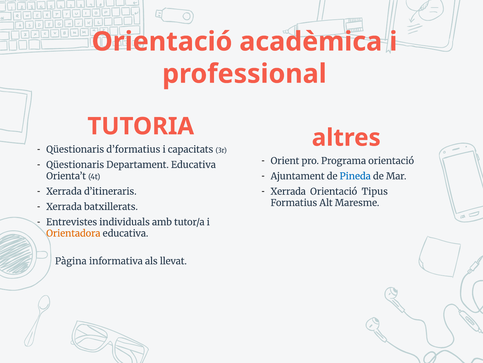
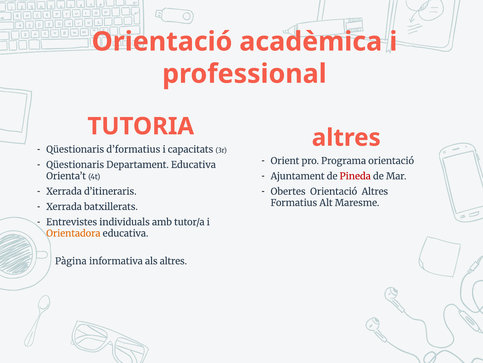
Pineda colour: blue -> red (355, 176)
Xerrada: Xerrada -> Obertes (288, 191)
Orientació Tipus: Tipus -> Altres (375, 191)
als llevat: llevat -> altres (173, 261)
